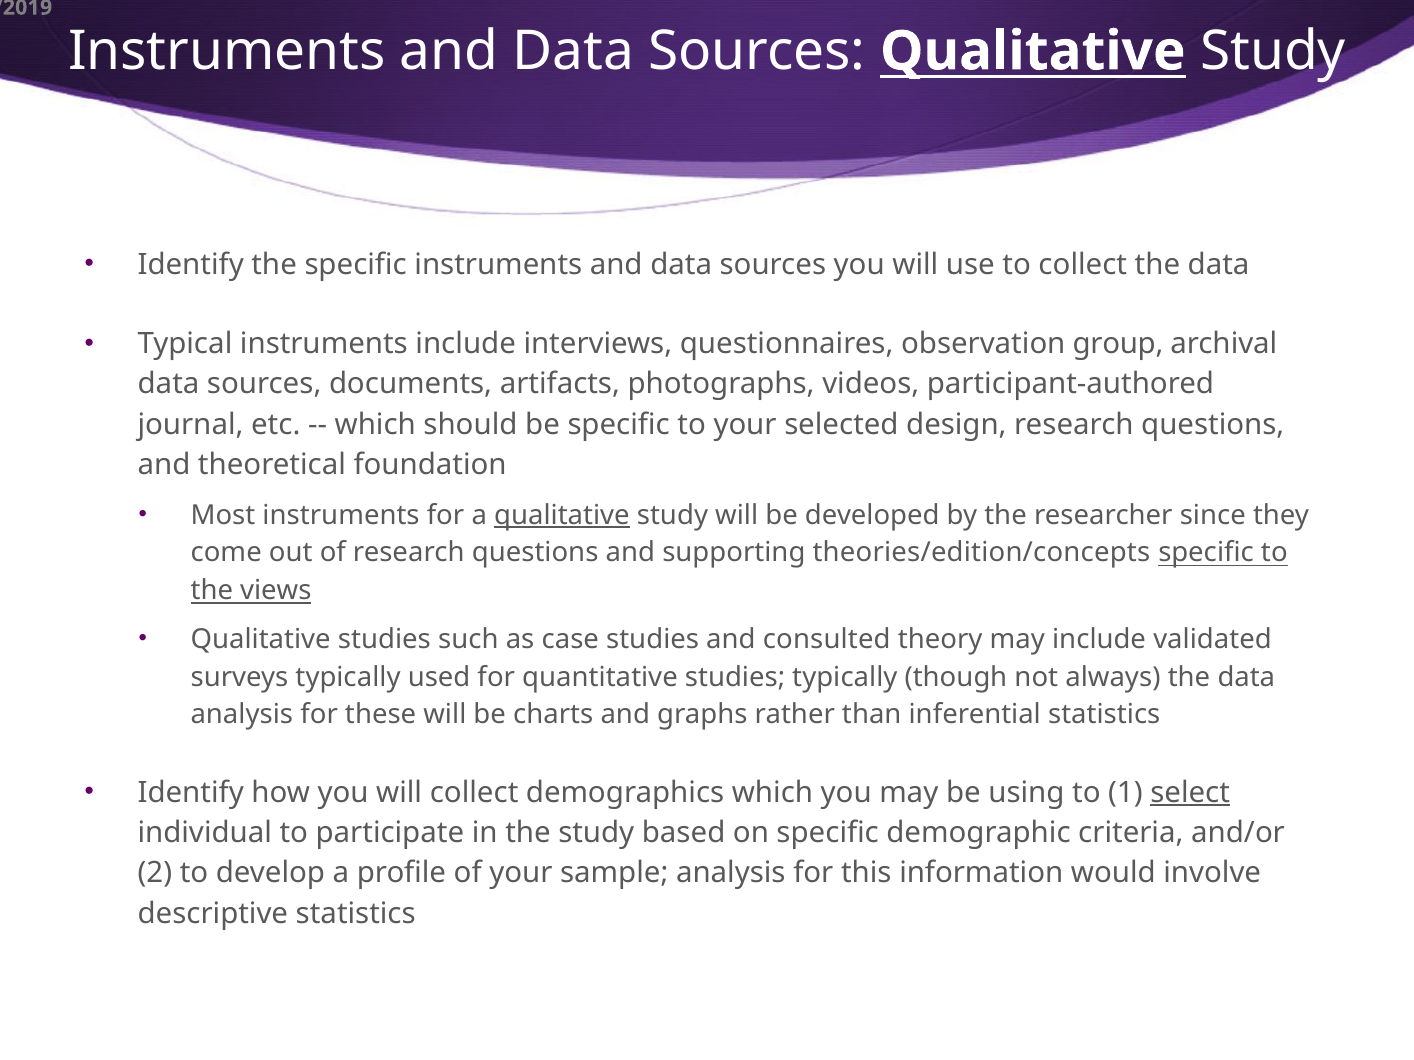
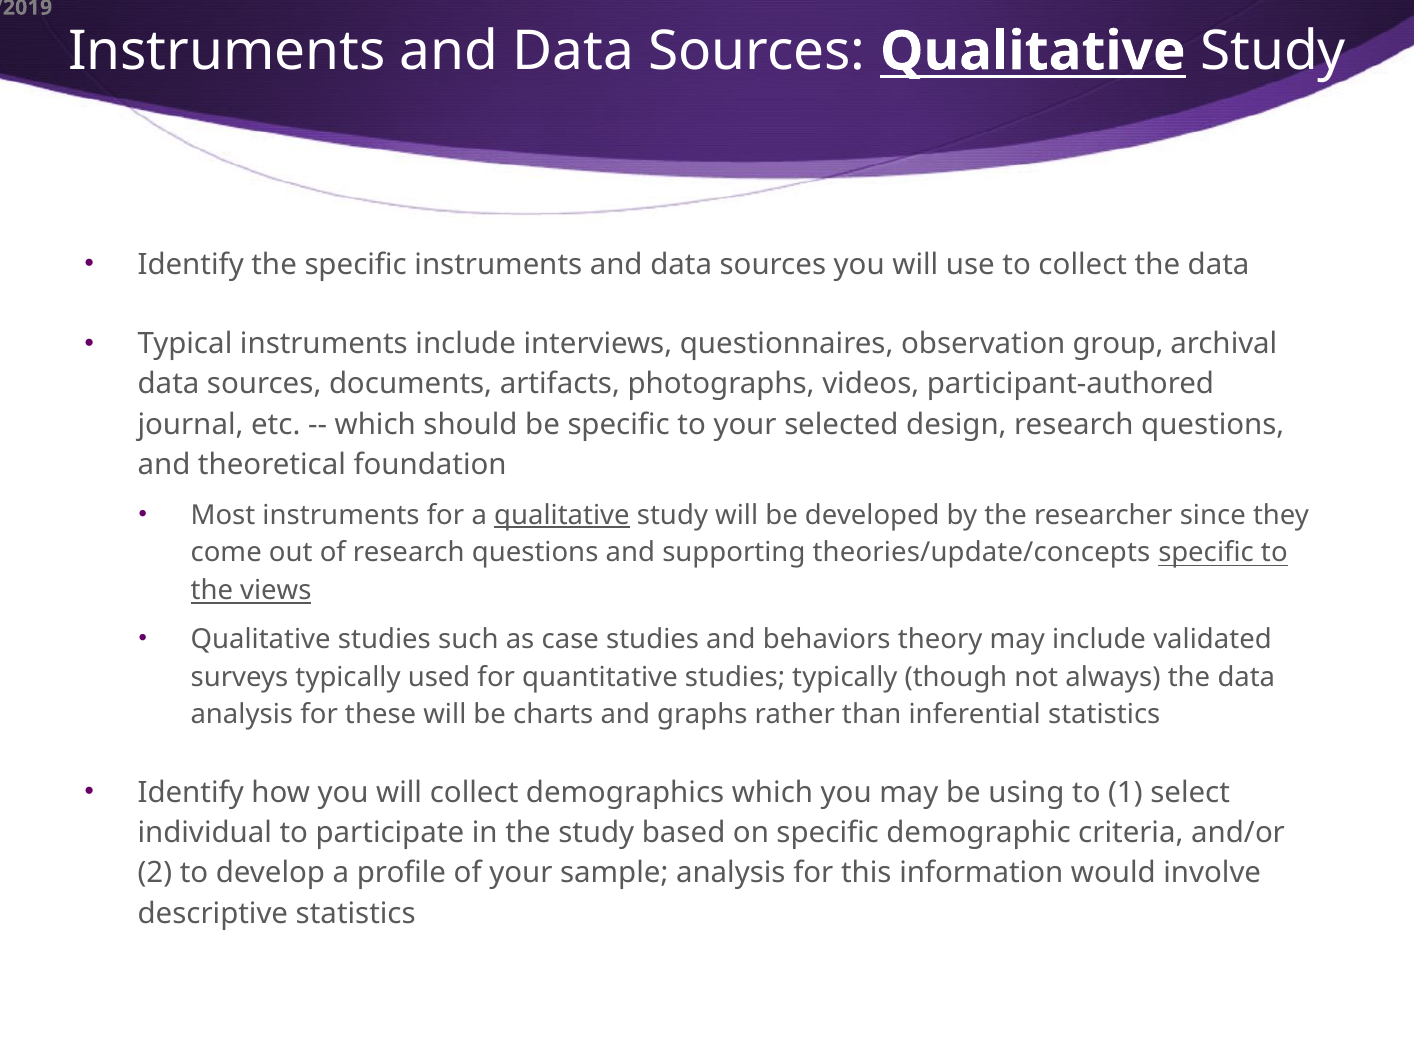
theories/edition/concepts: theories/edition/concepts -> theories/update/concepts (981, 553)
consulted: consulted -> behaviors (827, 640)
select underline: present -> none (1190, 793)
